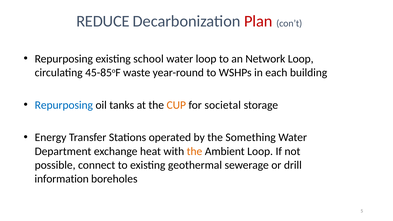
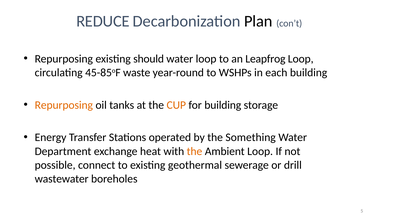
Plan colour: red -> black (258, 21)
school: school -> should (149, 59)
Network: Network -> Leapfrog (265, 59)
Repurposing colour: blue -> orange (64, 105)
for societal: societal -> building (223, 105)
information: information -> wastewater (62, 179)
